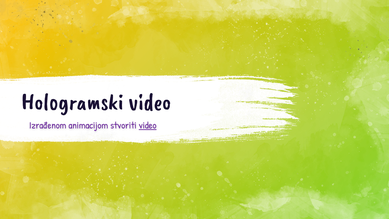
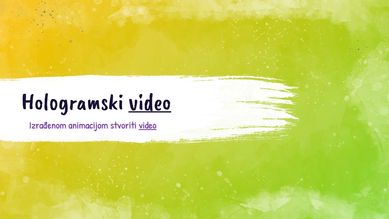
video underline: none -> present (150, 102)
